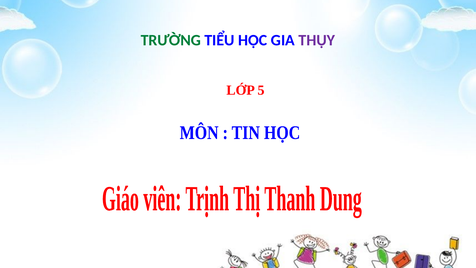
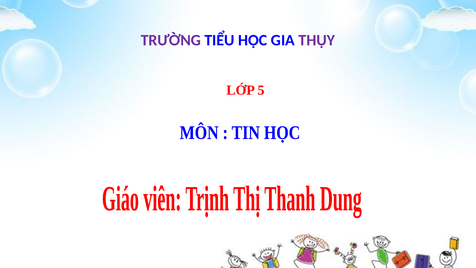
TRƯỜNG colour: green -> purple (171, 40)
